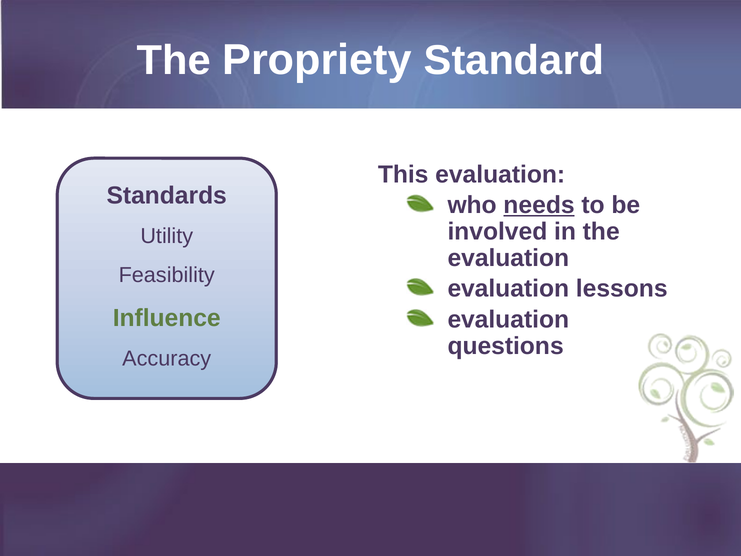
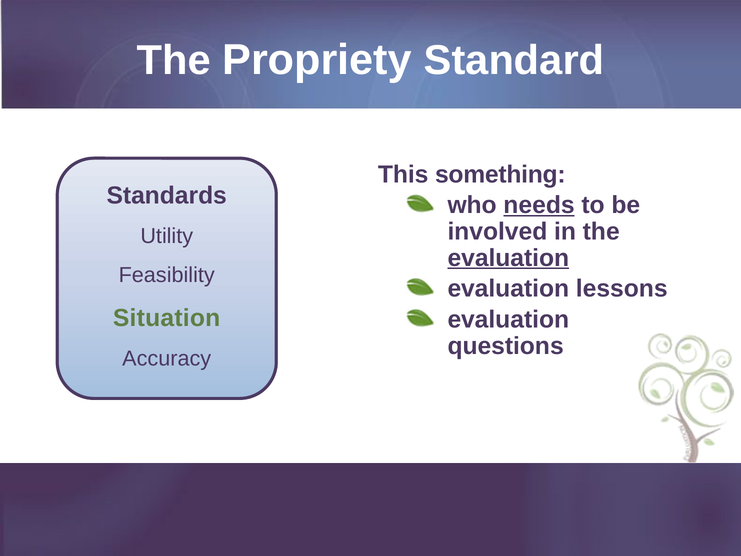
This evaluation: evaluation -> something (500, 174)
evaluation underline: none -> present (508, 258)
Influence: Influence -> Situation (167, 318)
